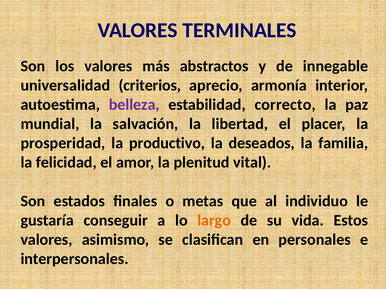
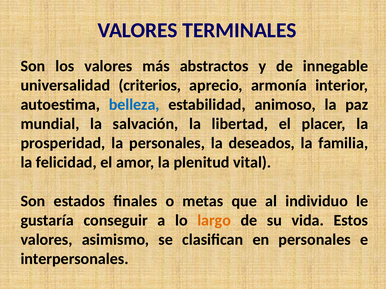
belleza colour: purple -> blue (134, 105)
correcto: correcto -> animoso (285, 105)
la productivo: productivo -> personales (167, 143)
